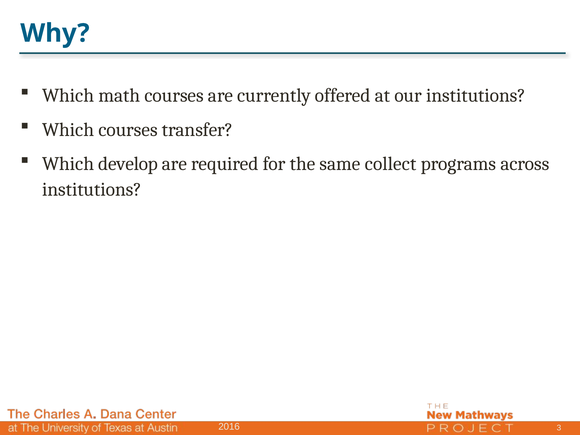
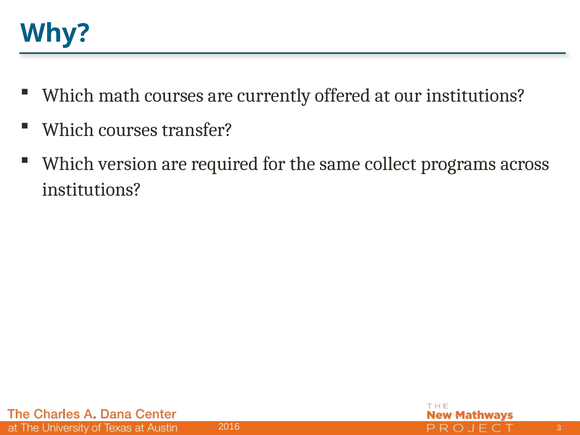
develop: develop -> version (128, 164)
